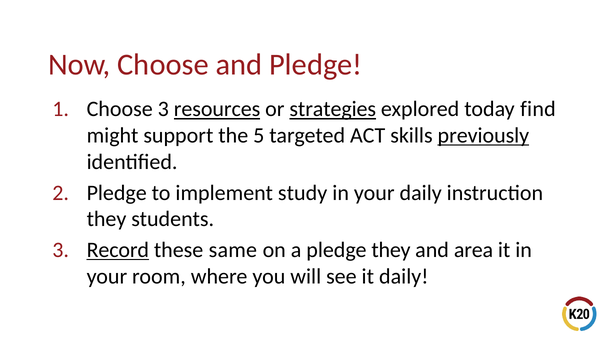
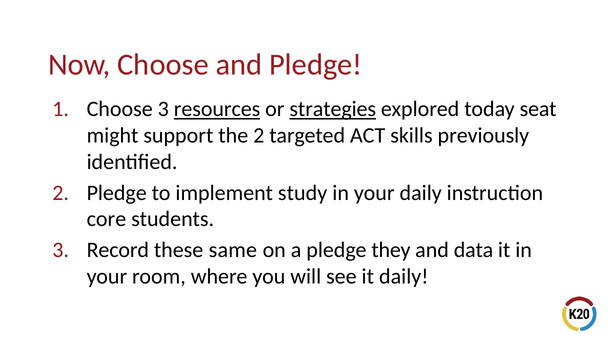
find: find -> seat (538, 109)
the 5: 5 -> 2 (259, 136)
previously underline: present -> none (483, 136)
they: they -> core (106, 219)
Record underline: present -> none (118, 250)
area: area -> data (474, 250)
